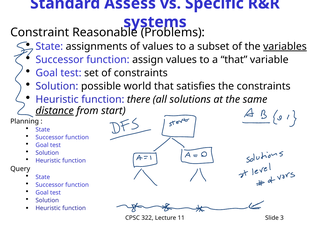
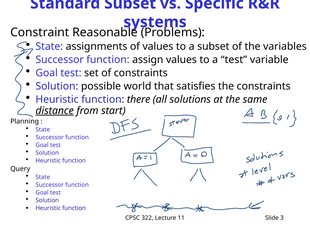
Standard Assess: Assess -> Subset (130, 3)
variables underline: present -> none (285, 46)
a that: that -> test (234, 60)
